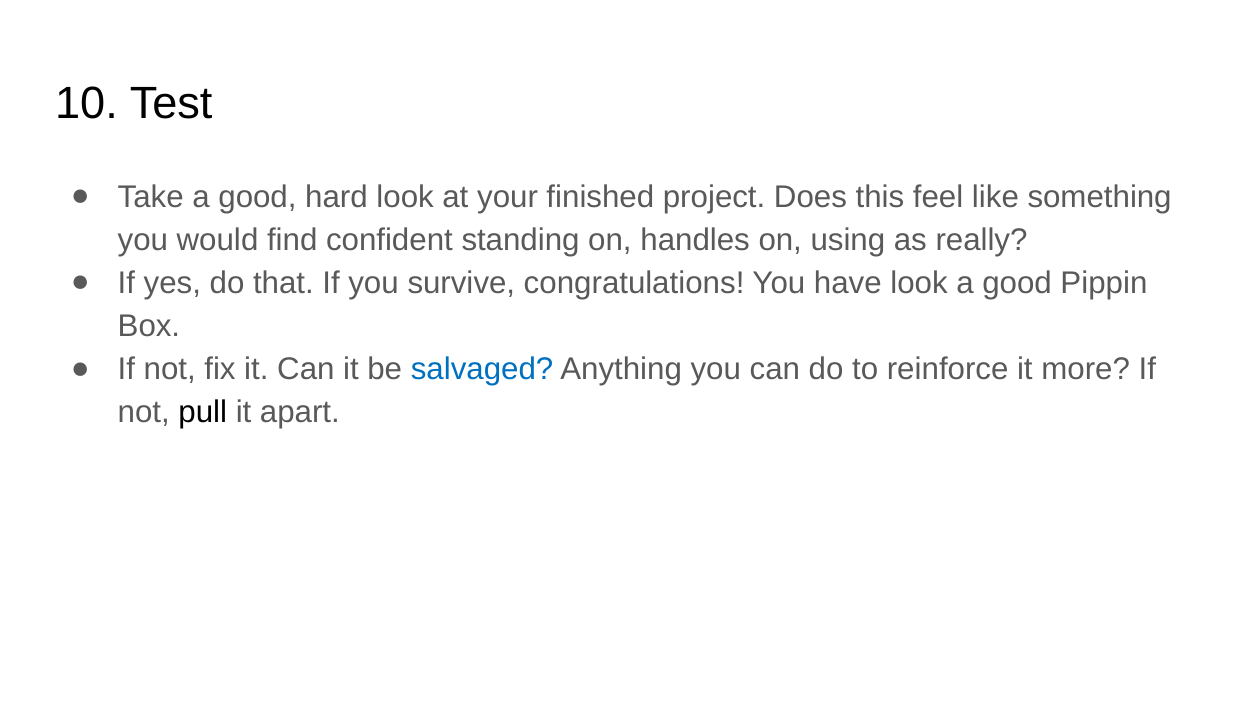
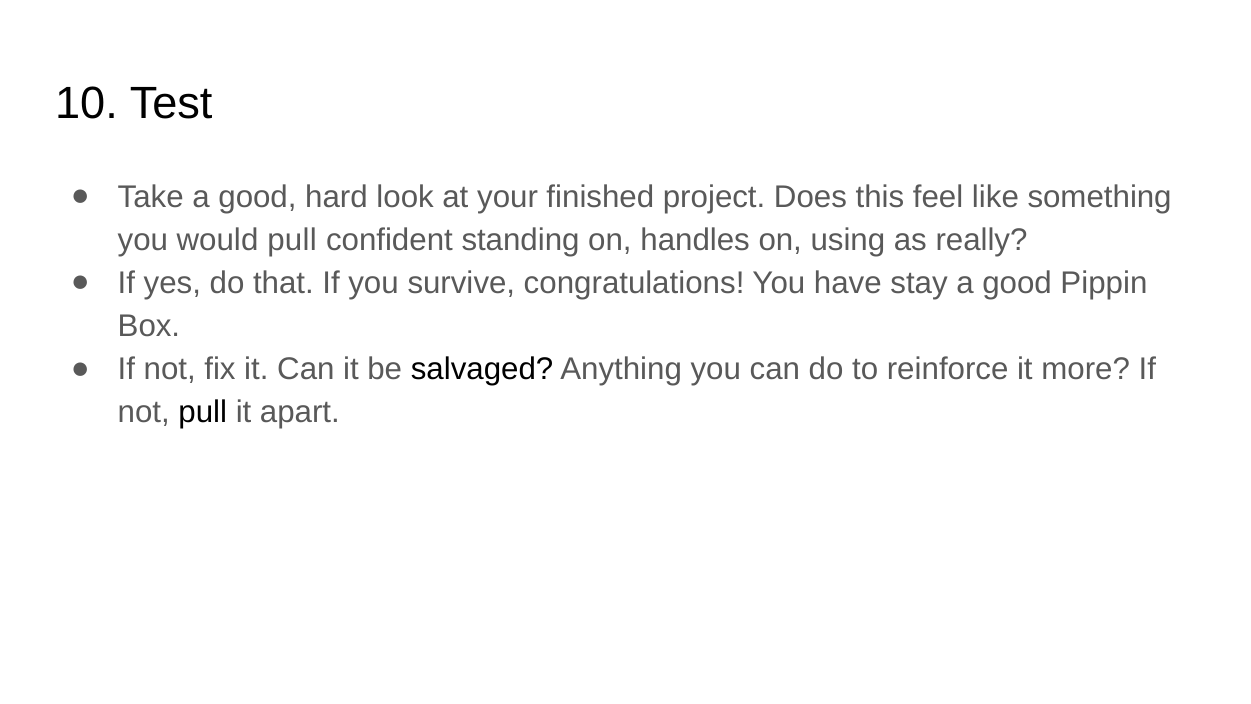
would find: find -> pull (292, 240)
have look: look -> stay (919, 283)
salvaged colour: blue -> black (482, 369)
